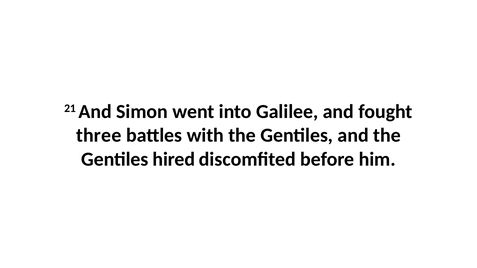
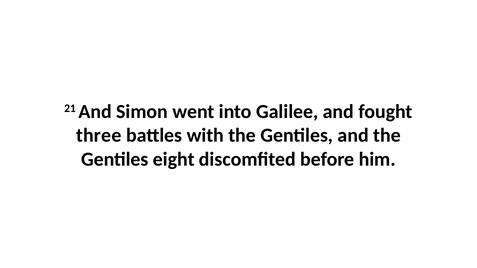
hired: hired -> eight (174, 159)
